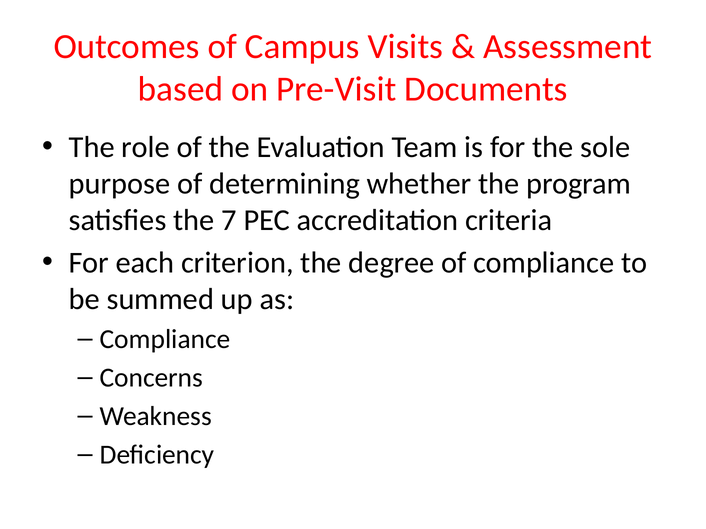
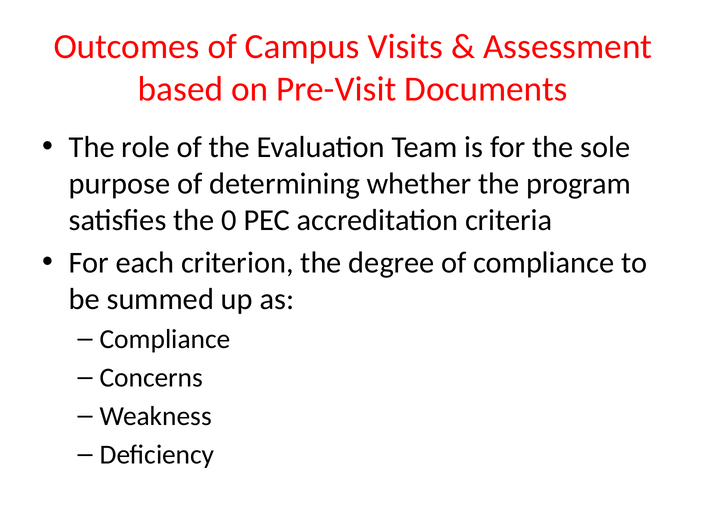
7: 7 -> 0 (229, 220)
